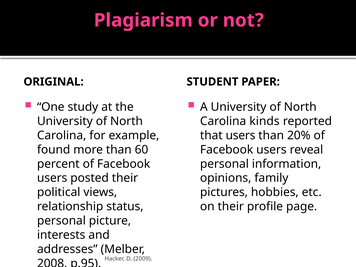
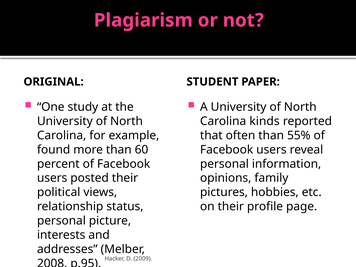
that users: users -> often (240, 135)
20%: 20% -> 55% (299, 135)
